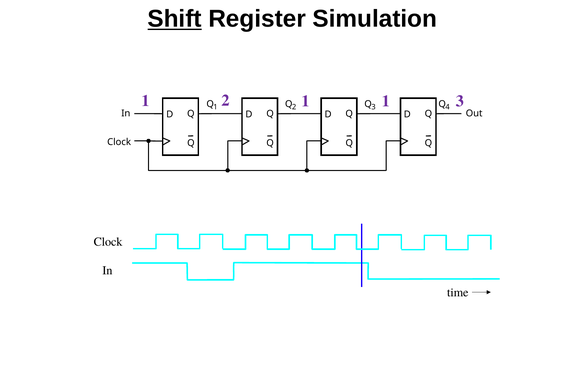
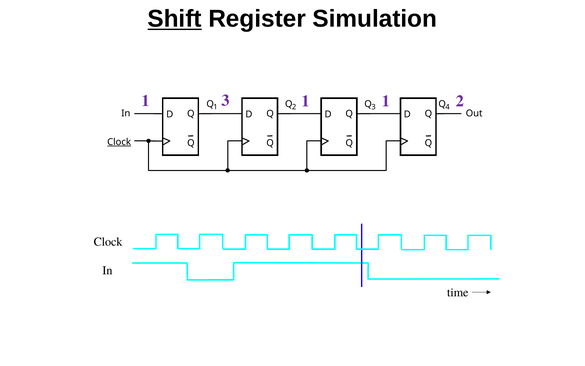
1 2: 2 -> 3 (226, 101)
1 3: 3 -> 2 (460, 101)
Clock underline: none -> present (119, 142)
